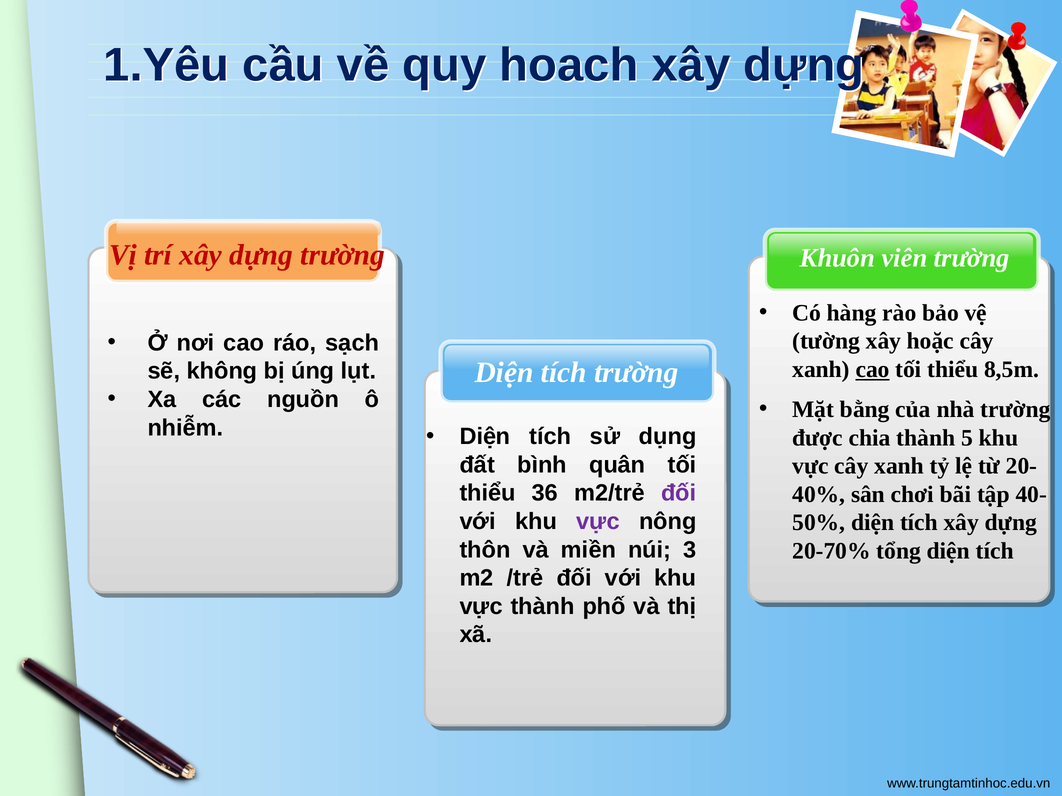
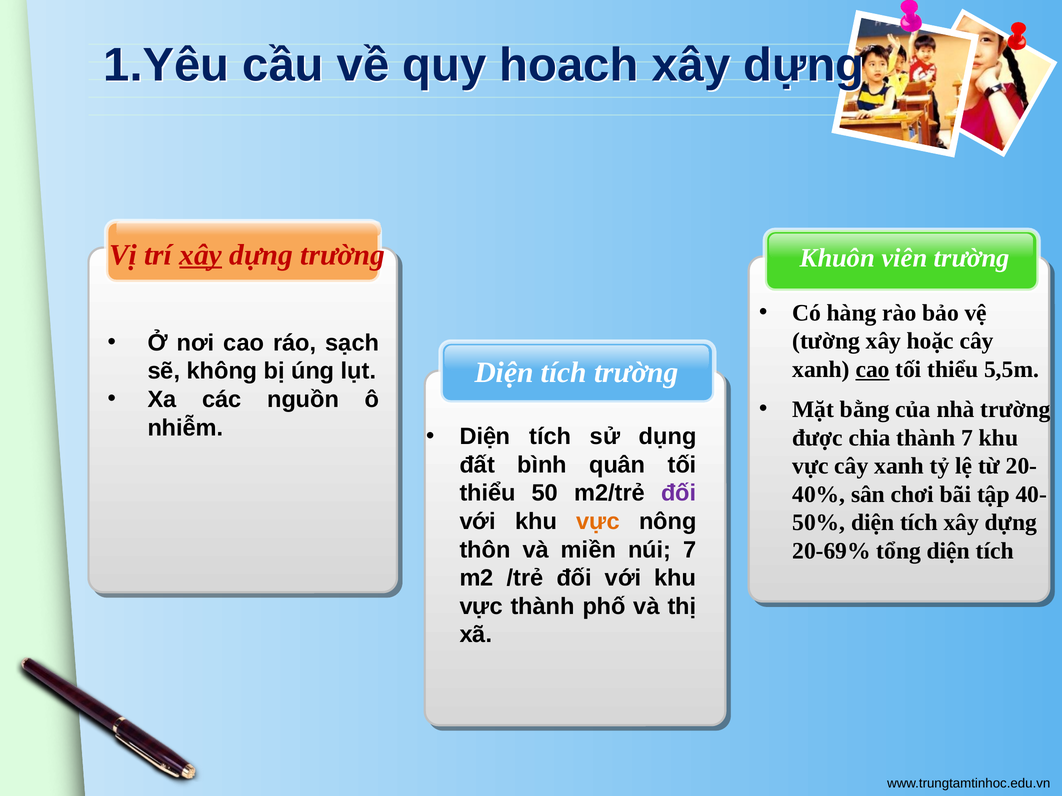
xây underline: none -> present (201, 255)
8,5m: 8,5m -> 5,5m (1012, 370)
thành 5: 5 -> 7 (967, 438)
36: 36 -> 50 (545, 494)
vực colour: purple -> orange (598, 522)
núi 3: 3 -> 7 (690, 550)
20-70%: 20-70% -> 20-69% (832, 551)
